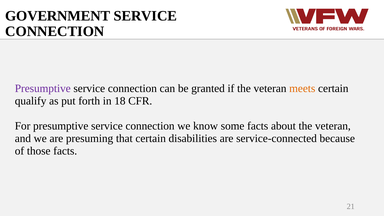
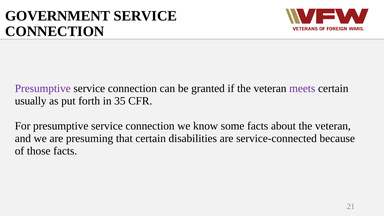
meets colour: orange -> purple (302, 88)
qualify: qualify -> usually (31, 101)
18: 18 -> 35 (120, 101)
